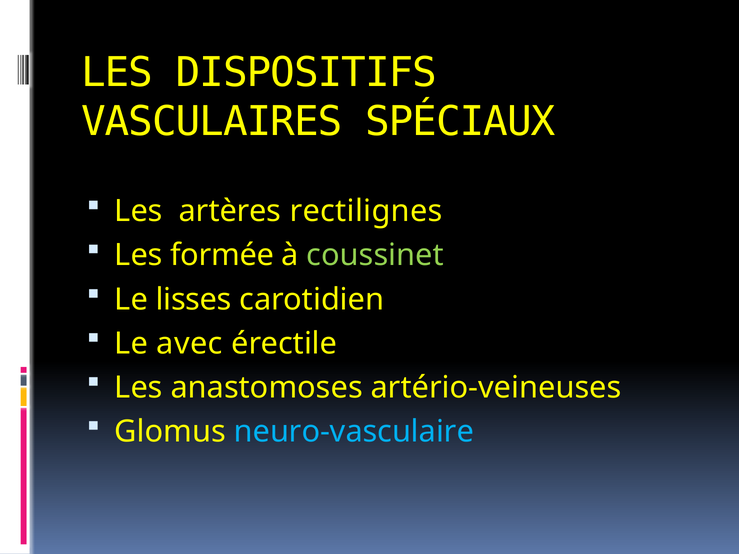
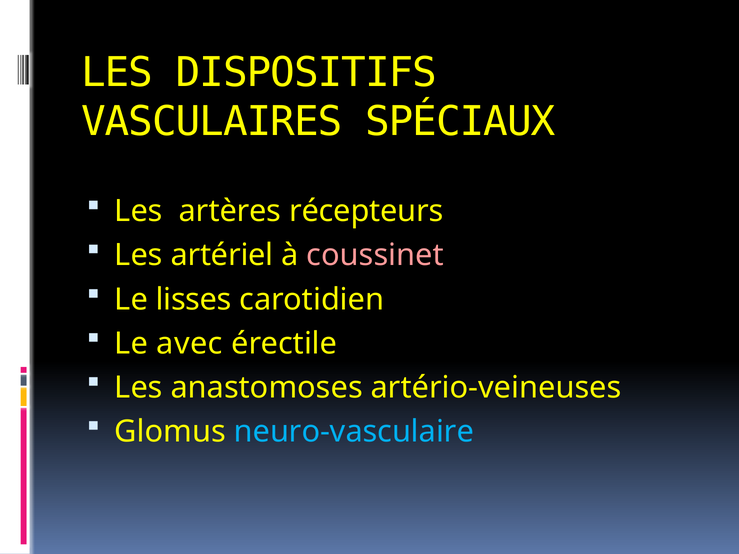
rectilignes: rectilignes -> récepteurs (366, 211)
formée: formée -> artériel (222, 255)
coussinet colour: light green -> pink (375, 255)
